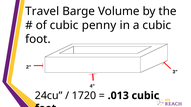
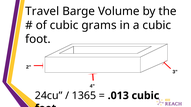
penny: penny -> grams (99, 25)
1720: 1720 -> 1365 (84, 96)
